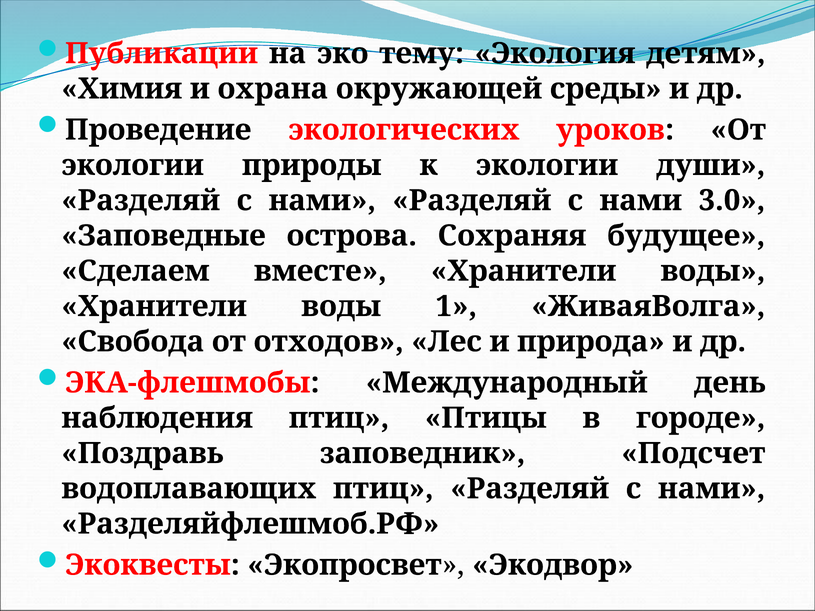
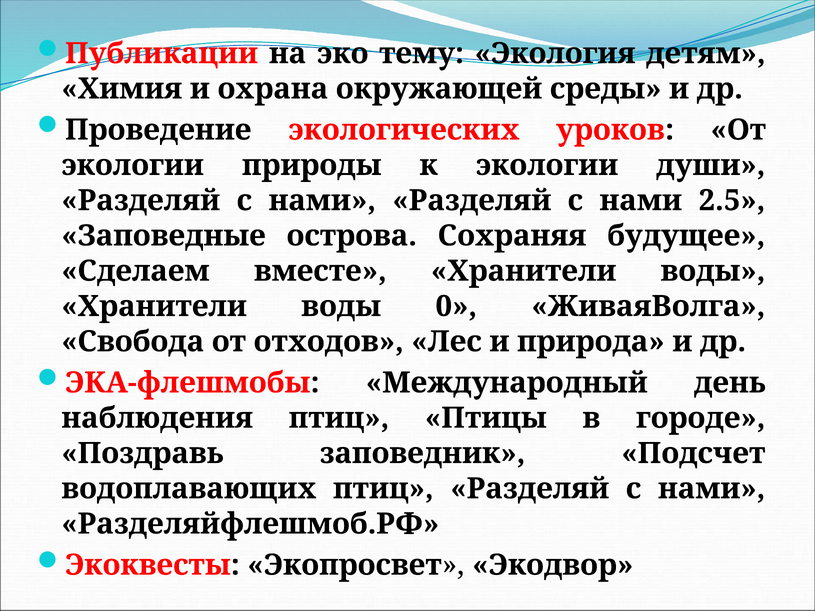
3.0: 3.0 -> 2.5 (732, 201)
1: 1 -> 0 (456, 306)
